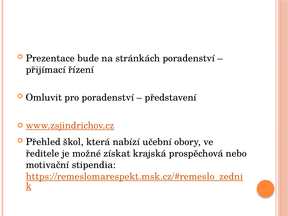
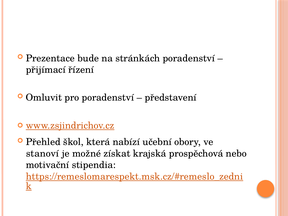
ředitele: ředitele -> stanoví (43, 153)
